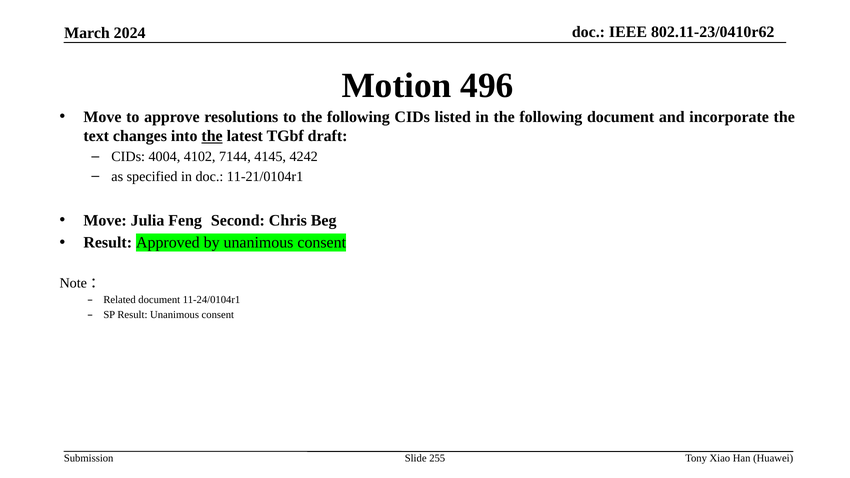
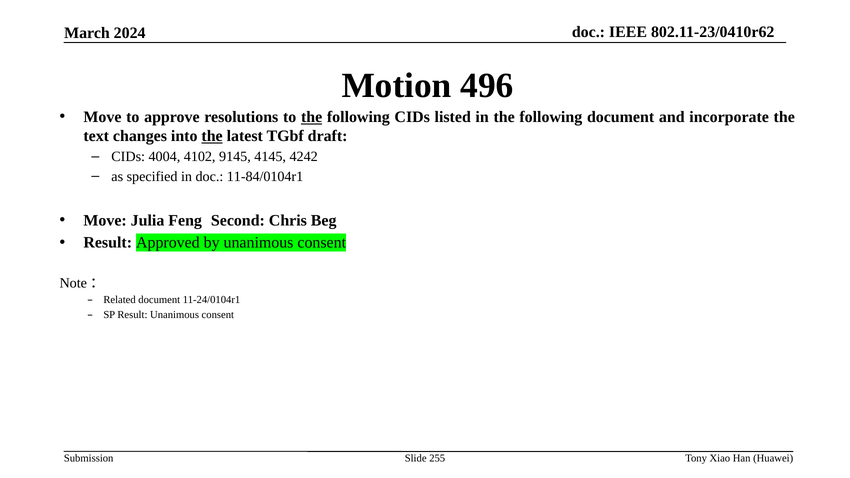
the underline: none -> present (312, 117)
7144: 7144 -> 9145 (235, 157)
11-21/0104r1: 11-21/0104r1 -> 11-84/0104r1 (265, 177)
